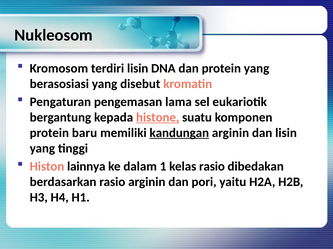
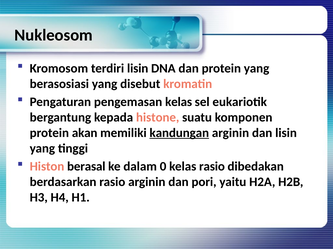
pengemasan lama: lama -> kelas (179, 102)
histone underline: present -> none (158, 118)
baru: baru -> akan (85, 133)
lainnya: lainnya -> berasal (86, 167)
1: 1 -> 0 (163, 167)
